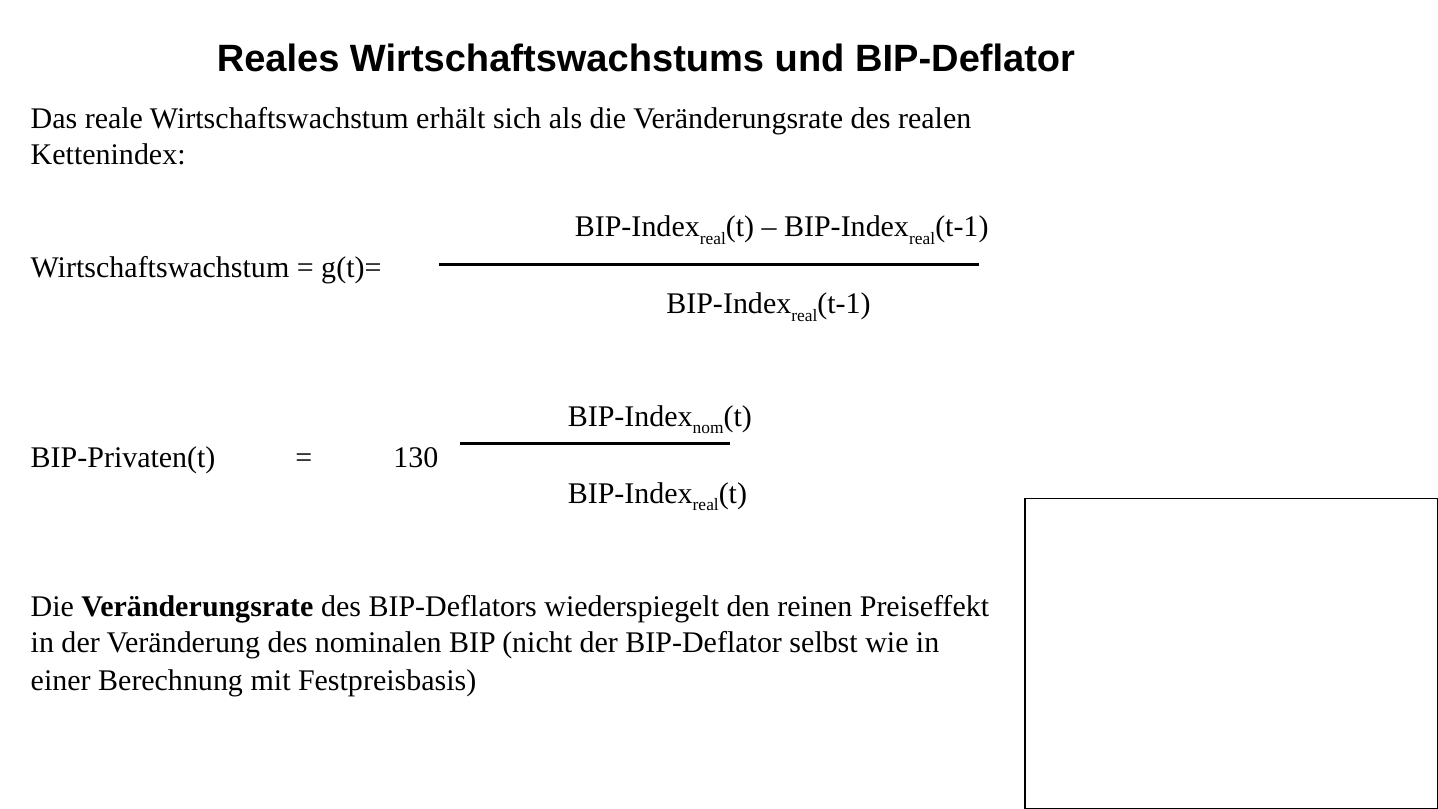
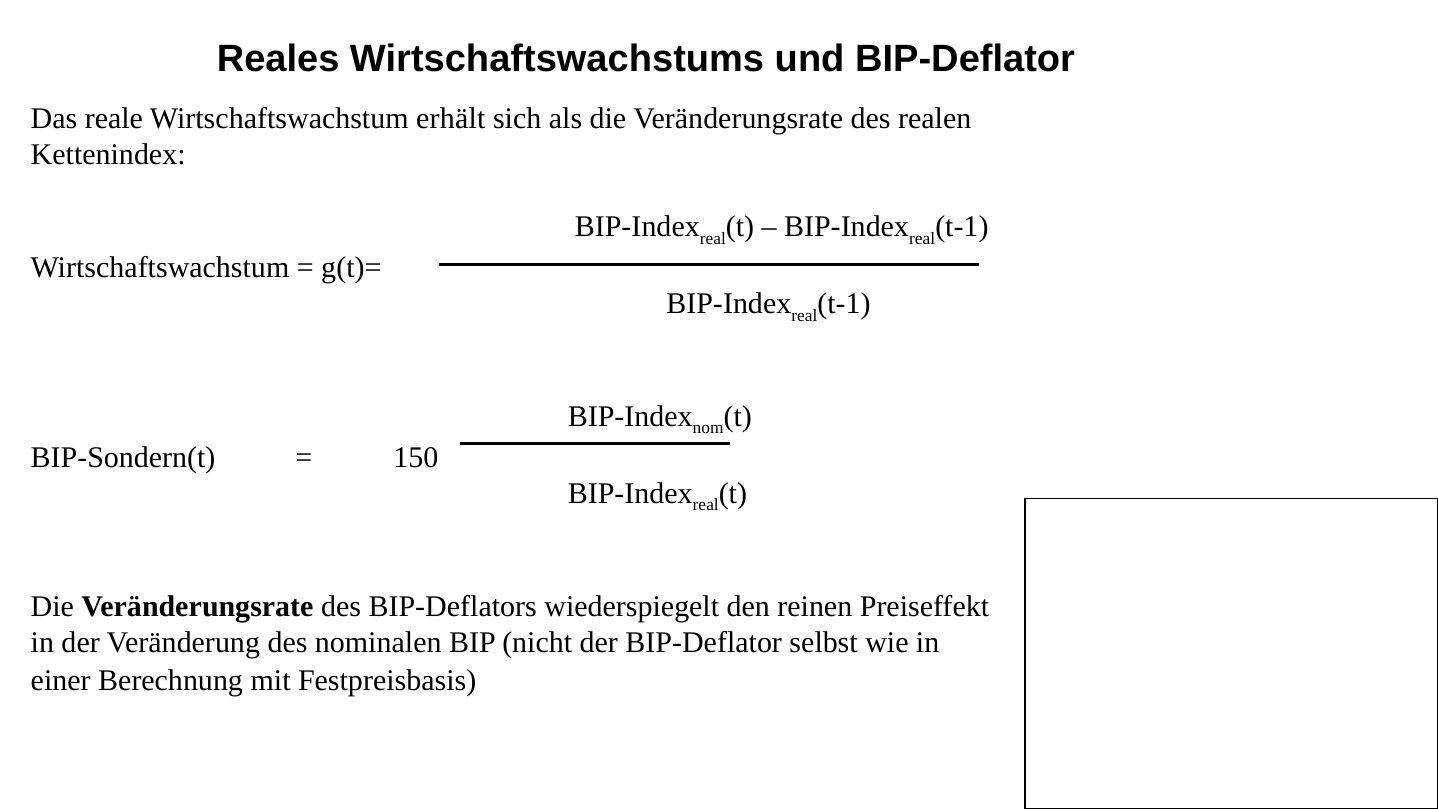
BIP-Privaten(t: BIP-Privaten(t -> BIP-Sondern(t (123, 457)
130: 130 -> 150 (416, 457)
